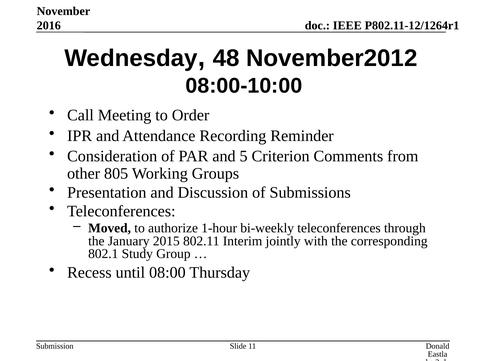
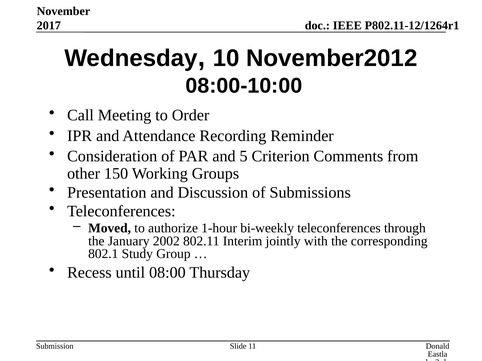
2016: 2016 -> 2017 (49, 26)
48: 48 -> 10 (226, 58)
805: 805 -> 150 (116, 174)
2015: 2015 -> 2002 (166, 241)
